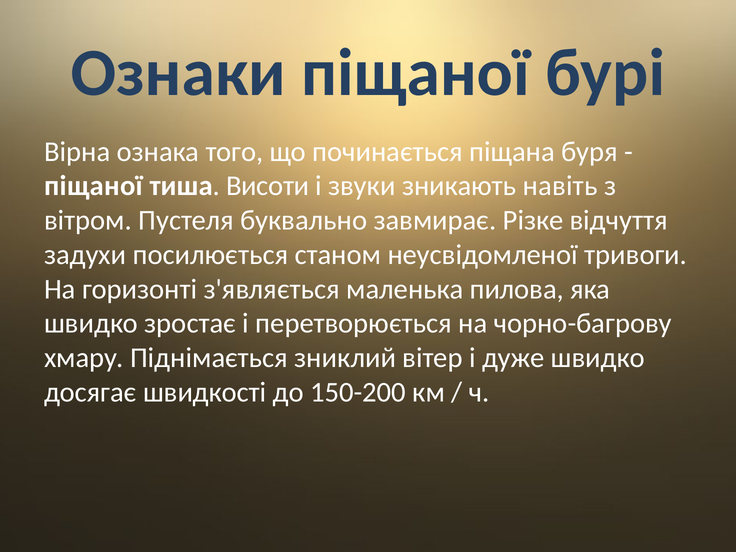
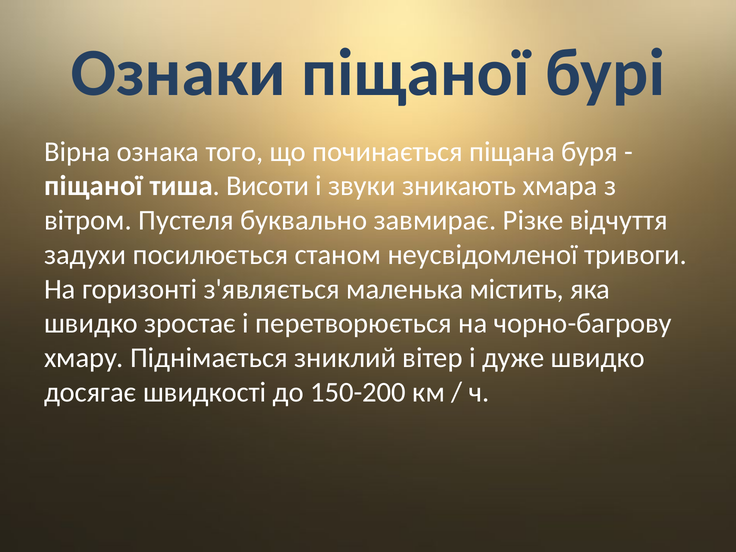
навіть: навіть -> хмара (560, 186)
пилова: пилова -> містить (517, 289)
